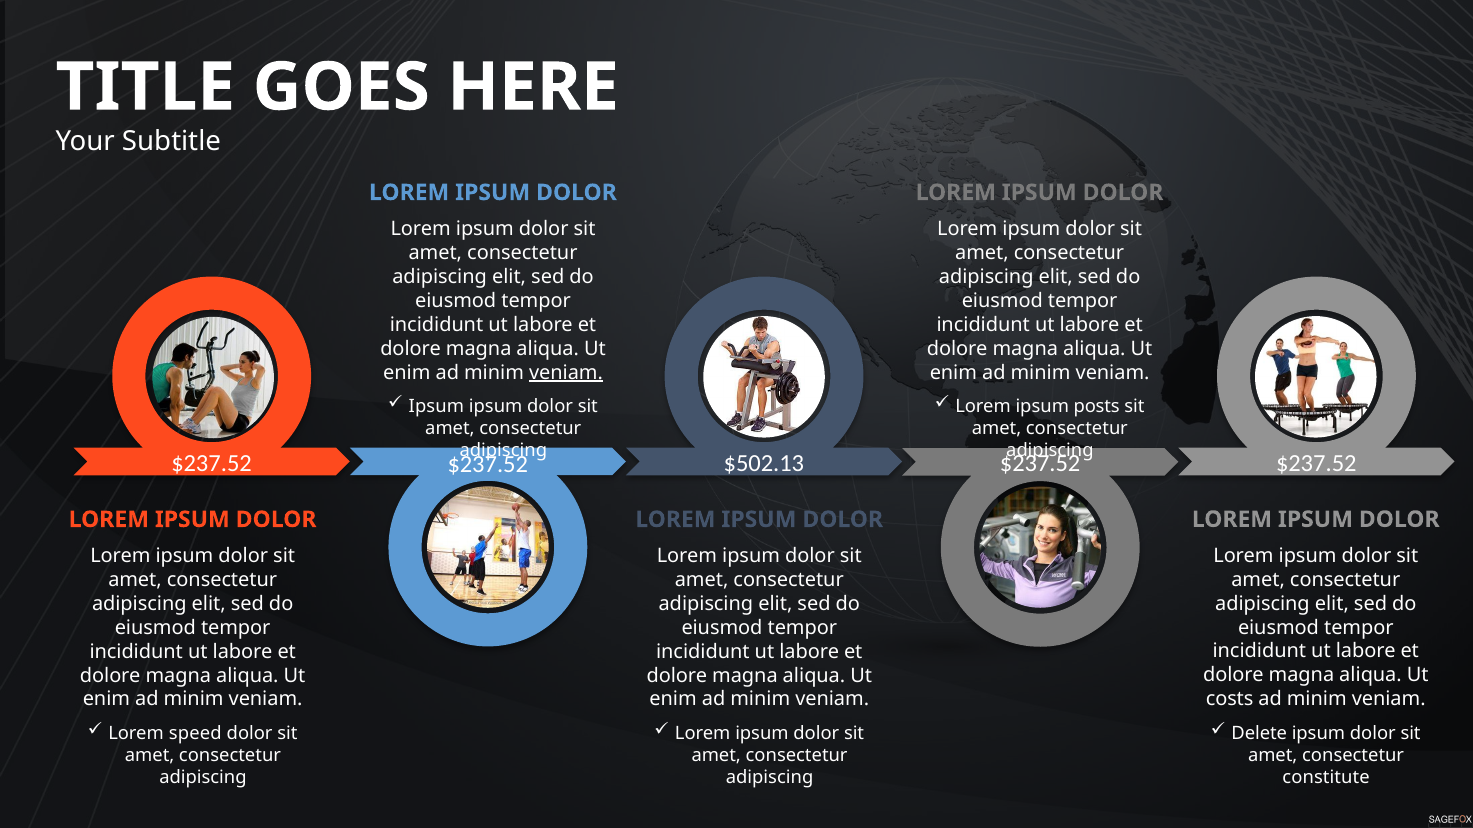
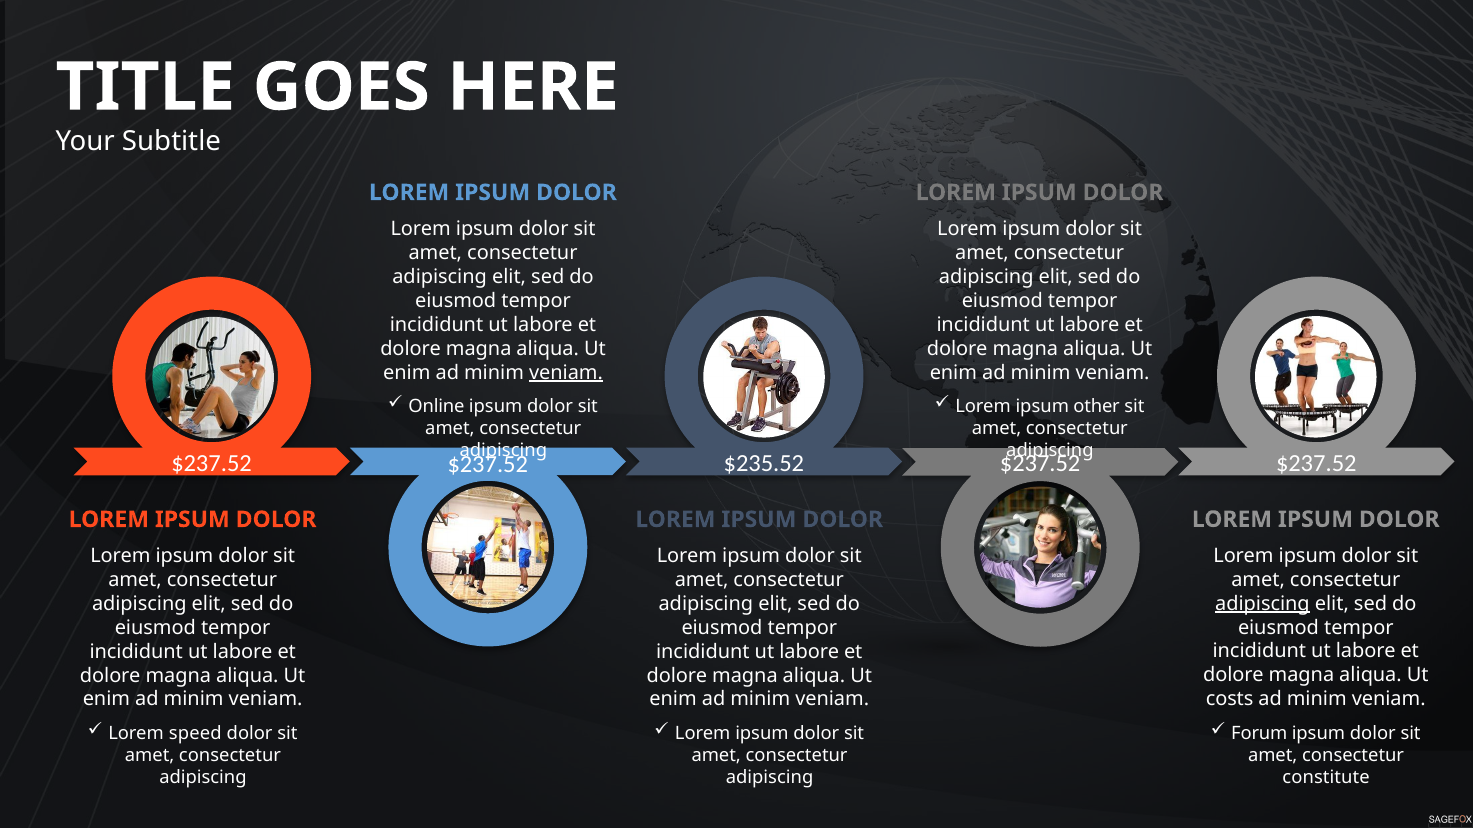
Ipsum: Ipsum -> Online (437, 407)
posts: posts -> other (1097, 407)
$502.13: $502.13 -> $235.52 (764, 463)
adipiscing underline: none -> present (1262, 604)
Delete: Delete -> Forum (1259, 734)
